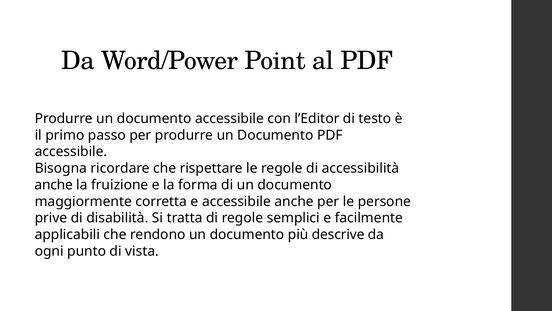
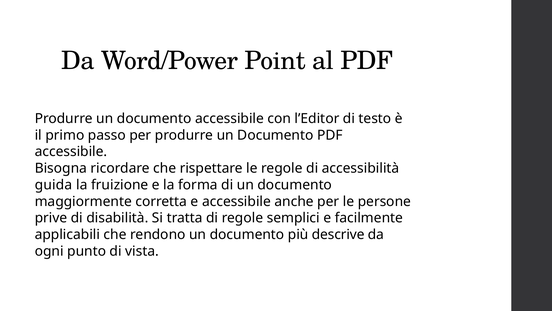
anche: anche -> guida (54, 185)
